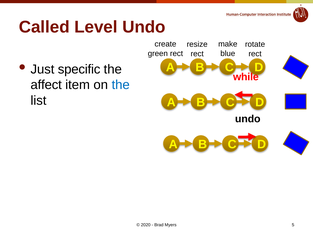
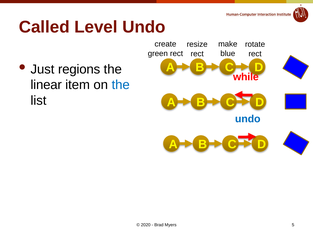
specific: specific -> regions (79, 69)
affect: affect -> linear (46, 85)
undo colour: black -> blue (248, 119)
